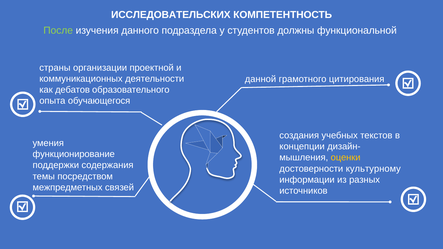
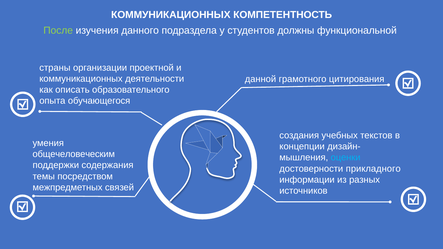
ИССЛЕДОВАТЕЛЬСКИХ: ИССЛЕДОВАТЕЛЬСКИХ -> КОММУНИКАЦИОННЫХ (171, 15)
дебатов: дебатов -> описать (72, 90)
функционирование: функционирование -> общечеловеческим (74, 154)
оценки colour: yellow -> light blue (346, 158)
культурному: культурному -> прикладного (373, 169)
